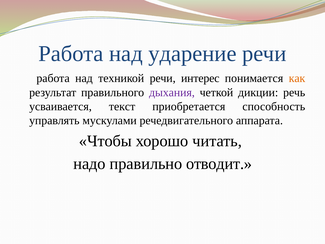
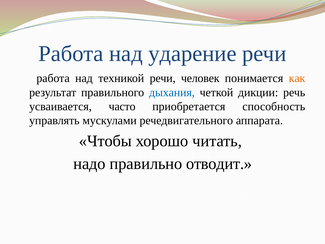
интерес: интерес -> человек (200, 78)
дыхания colour: purple -> blue (172, 92)
текст: текст -> часто (122, 106)
